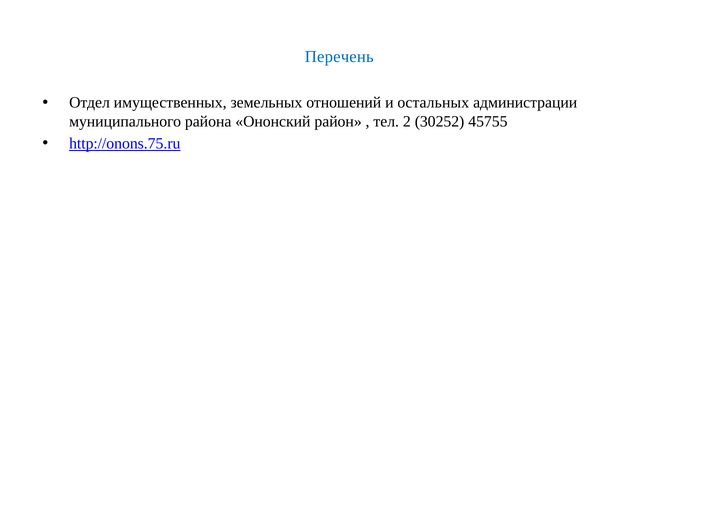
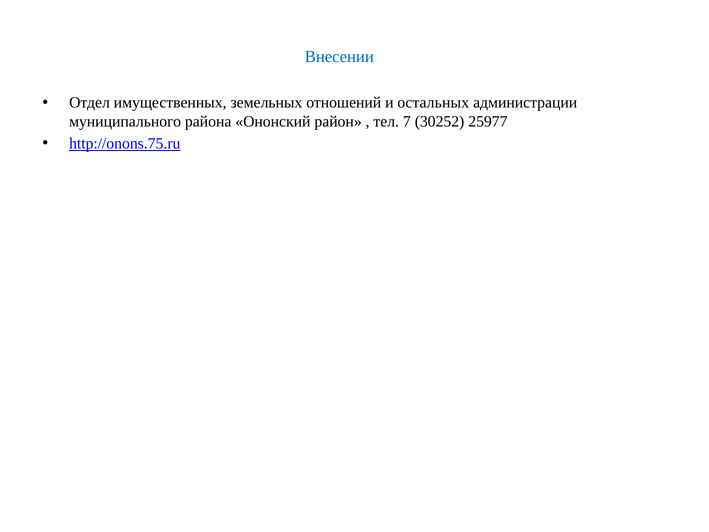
Перечень: Перечень -> Внесении (339, 57)
2: 2 -> 7 (407, 122)
45755: 45755 -> 25977 (488, 122)
